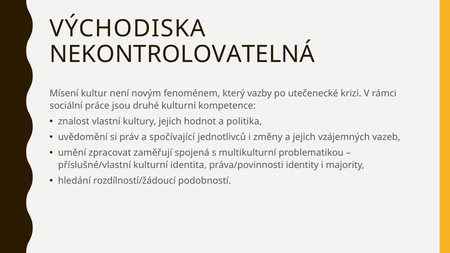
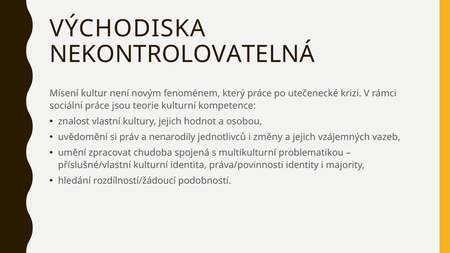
který vazby: vazby -> práce (260, 93)
druhé: druhé -> teorie (146, 106)
politika: politika -> osobou (244, 122)
spočívající: spočívající -> nenarodily (172, 137)
zaměřují: zaměřují -> chudoba (153, 153)
